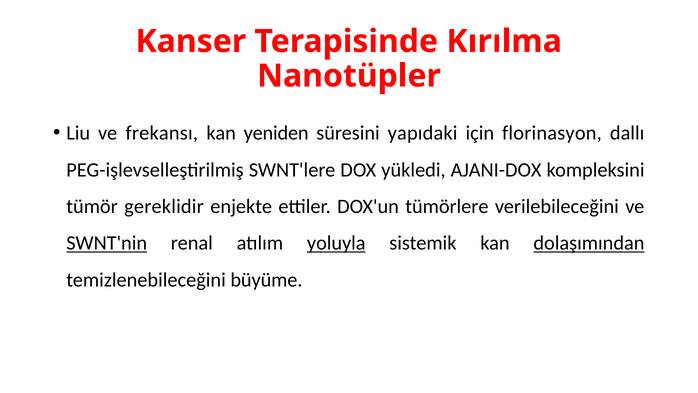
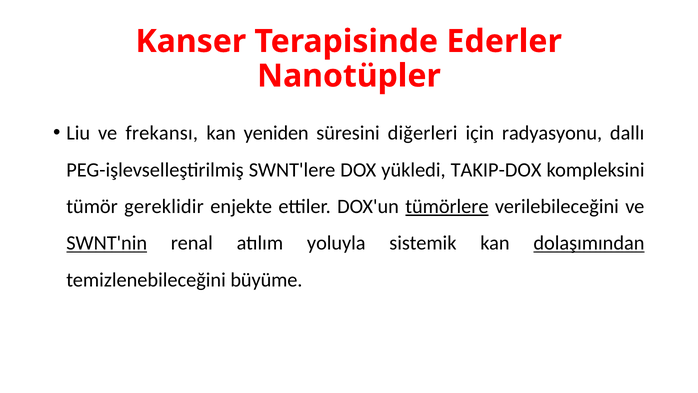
Kırılma: Kırılma -> Ederler (504, 41)
yapıdaki: yapıdaki -> diğerleri (423, 133)
florinasyon: florinasyon -> radyasyonu (552, 133)
AJANI-DOX: AJANI-DOX -> TAKIP-DOX (496, 170)
tümörlere underline: none -> present (447, 206)
yoluyla underline: present -> none (336, 243)
